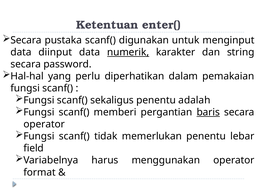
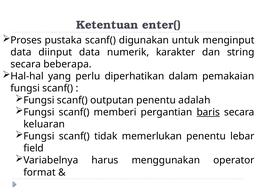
Secara: Secara -> Proses (26, 40)
numerik underline: present -> none (128, 52)
password: password -> beberapa (67, 64)
sekaligus: sekaligus -> outputan (112, 100)
operator: operator -> keluaran (44, 124)
